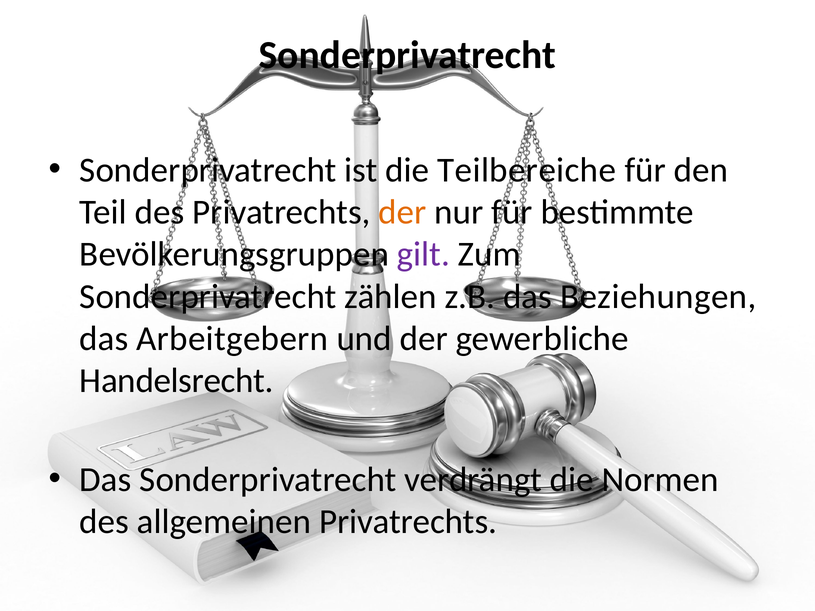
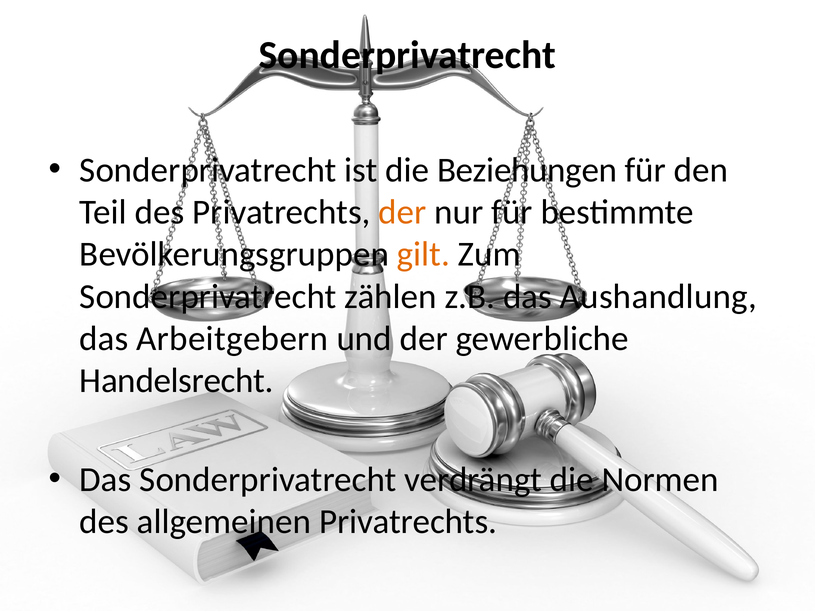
Teilbereiche: Teilbereiche -> Beziehungen (527, 170)
gilt colour: purple -> orange (423, 254)
Beziehungen: Beziehungen -> Aushandlung (658, 297)
